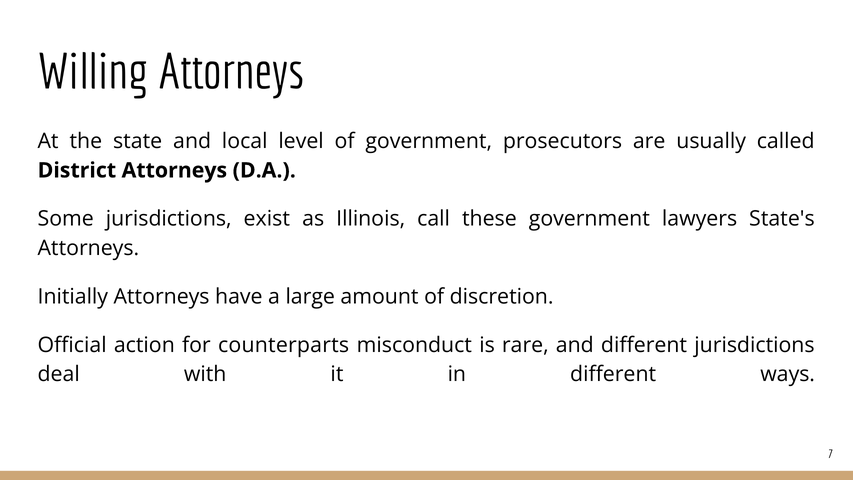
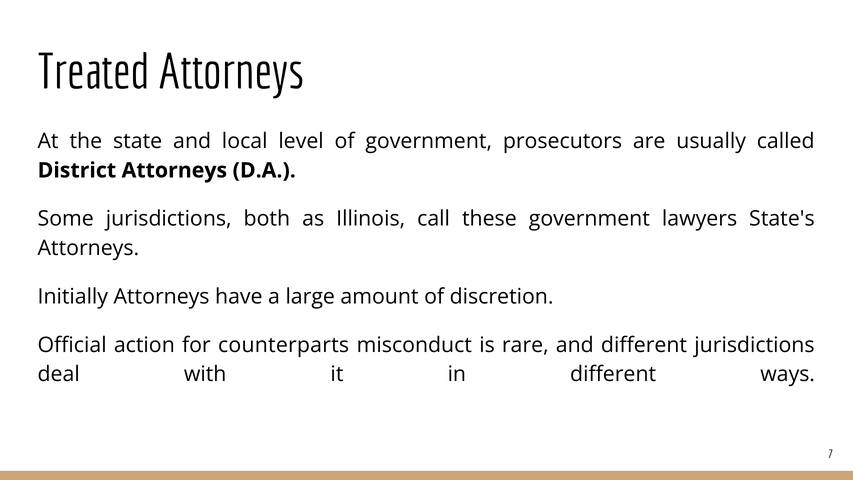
Willing: Willing -> Treated (94, 72)
exist: exist -> both (267, 219)
